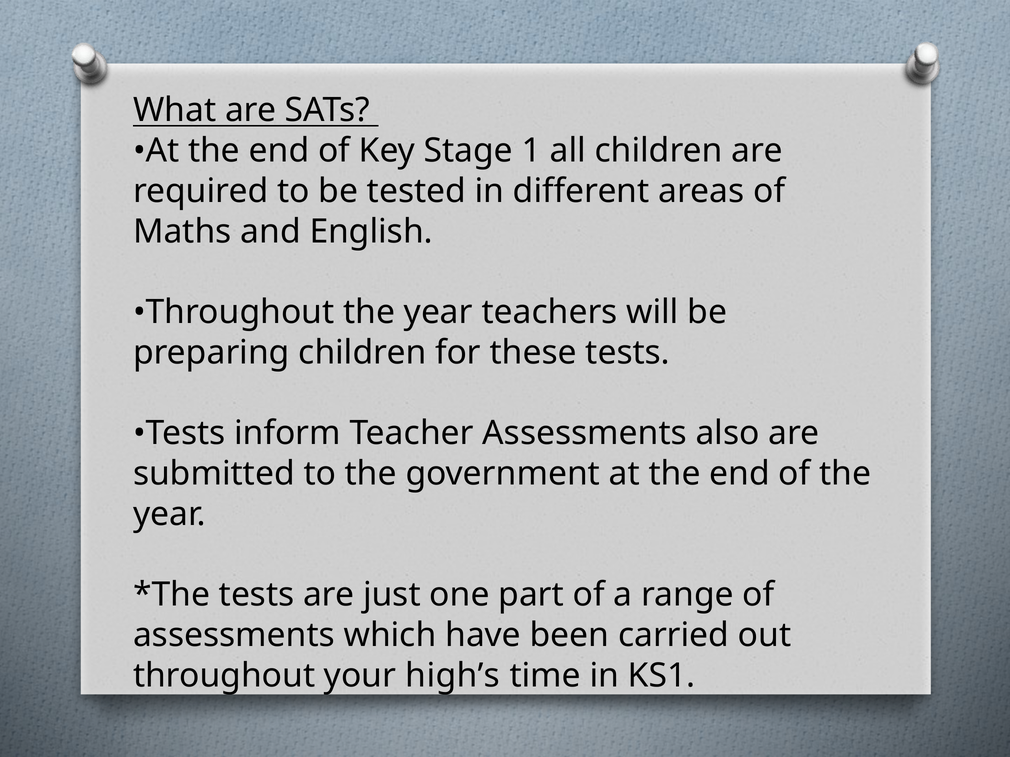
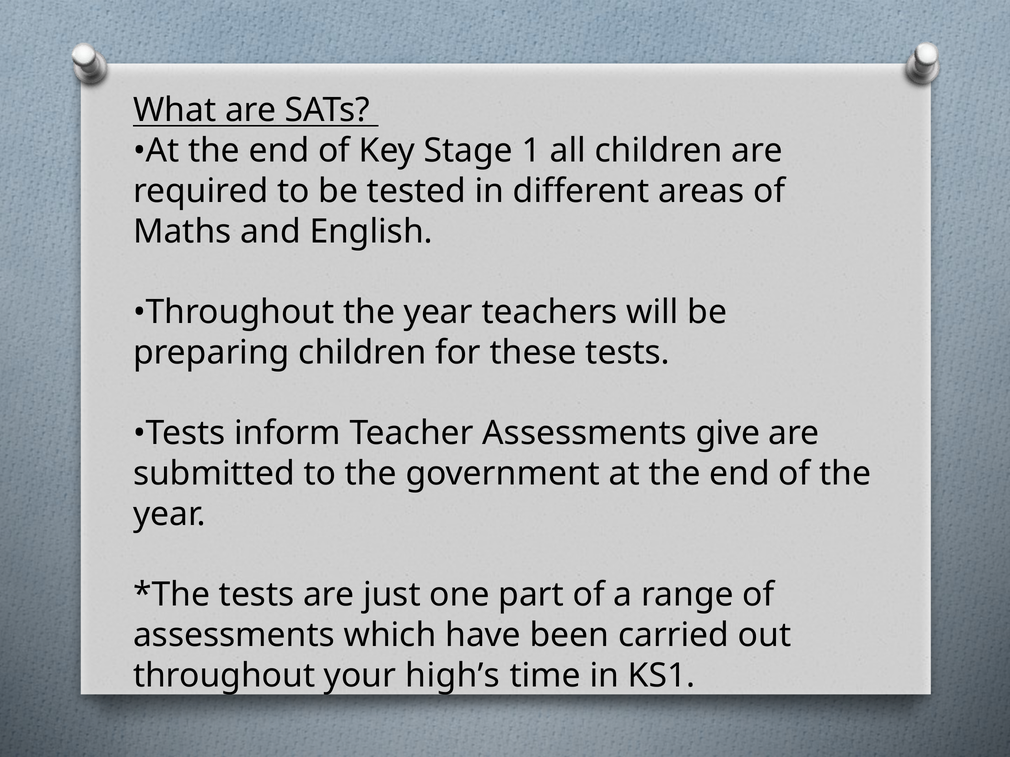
also: also -> give (728, 434)
